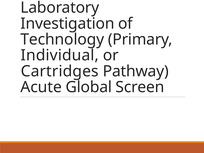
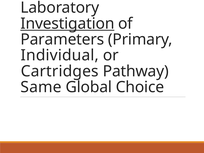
Investigation underline: none -> present (67, 24)
Technology: Technology -> Parameters (62, 39)
Acute: Acute -> Same (41, 87)
Screen: Screen -> Choice (140, 87)
